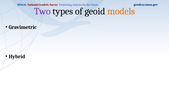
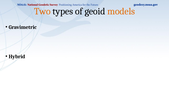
Two colour: purple -> orange (42, 11)
